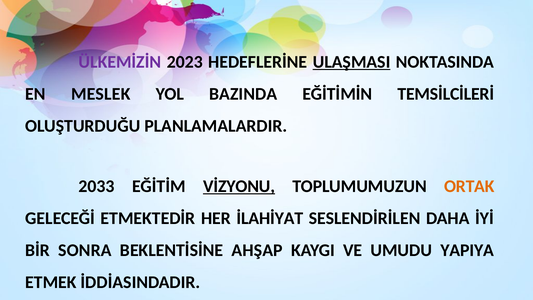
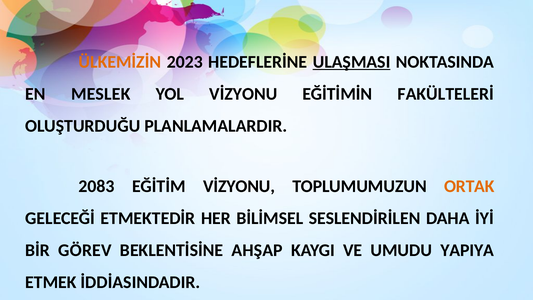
ÜLKEMİZİN colour: purple -> orange (120, 62)
YOL BAZINDA: BAZINDA -> VİZYONU (243, 94)
TEMSİLCİLERİ: TEMSİLCİLERİ -> FAKÜLTELERİ (446, 94)
2033: 2033 -> 2083 (97, 186)
VİZYONU underline: present -> none (239, 186)
İLAHİYAT: İLAHİYAT -> BİLİMSEL (270, 218)
SONRA: SONRA -> GÖREV (85, 250)
